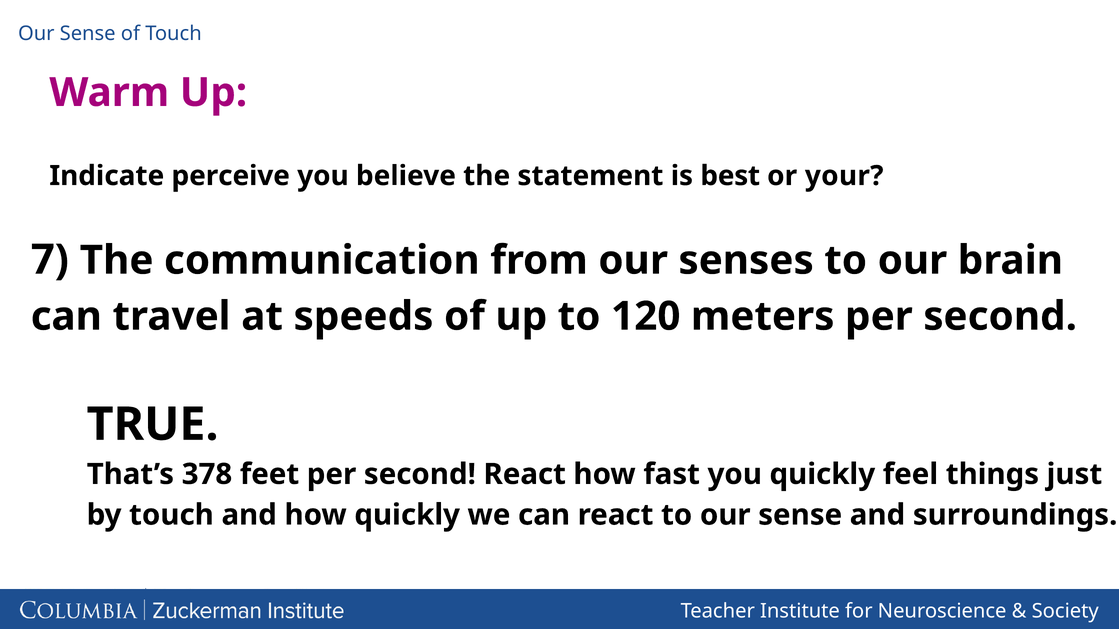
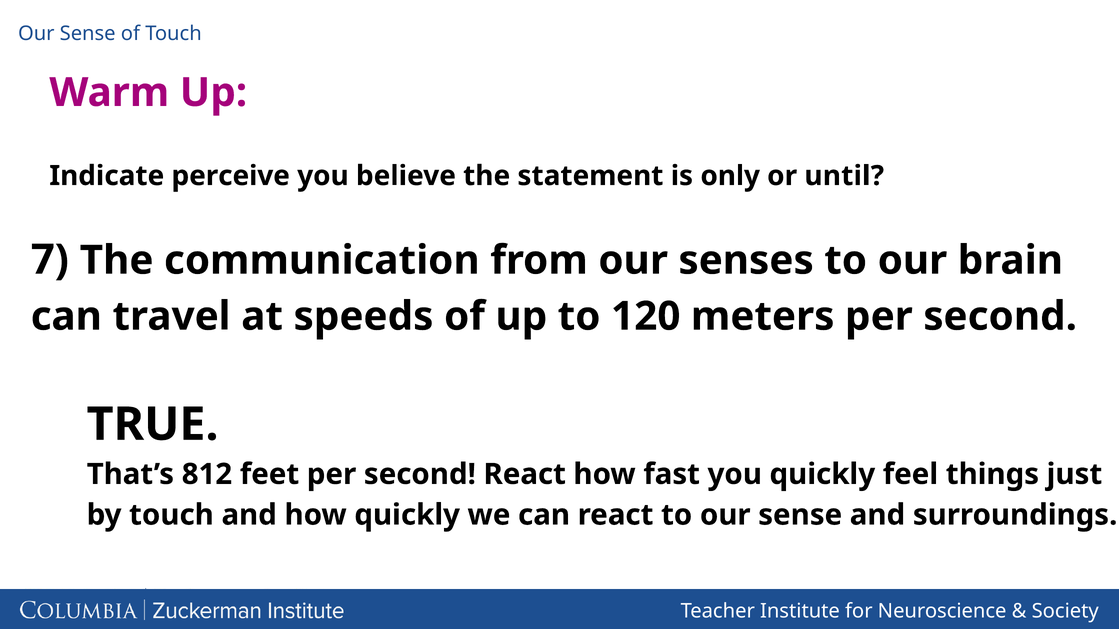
best: best -> only (730, 176)
your: your -> until (844, 176)
378: 378 -> 812 (207, 475)
